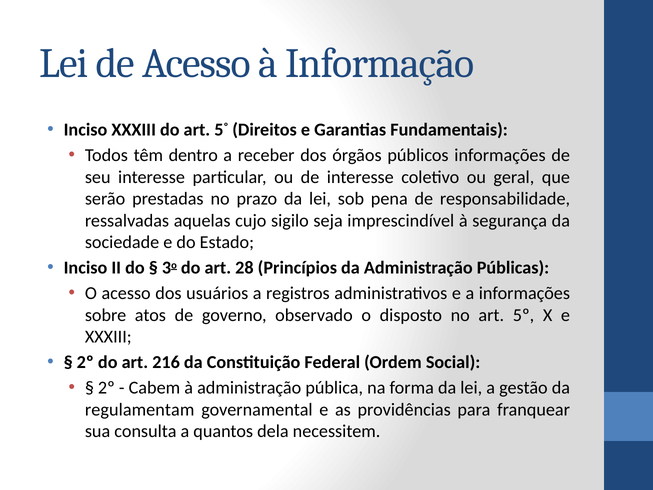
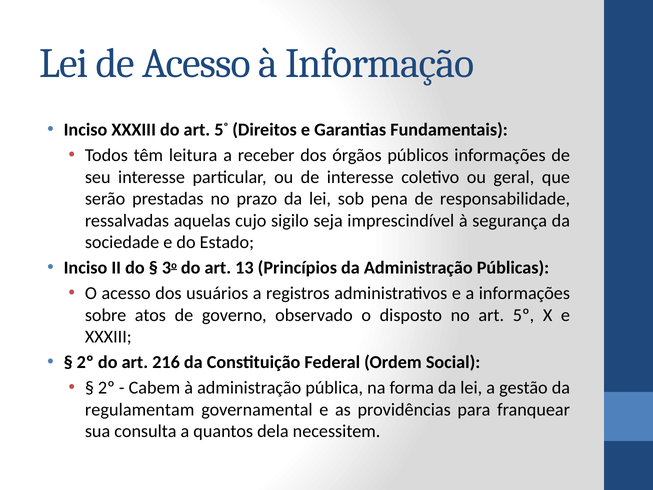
dentro: dentro -> leitura (193, 155)
28: 28 -> 13 (244, 268)
